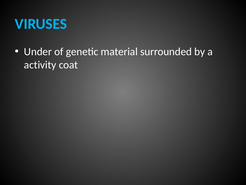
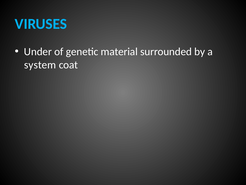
activity: activity -> system (40, 65)
